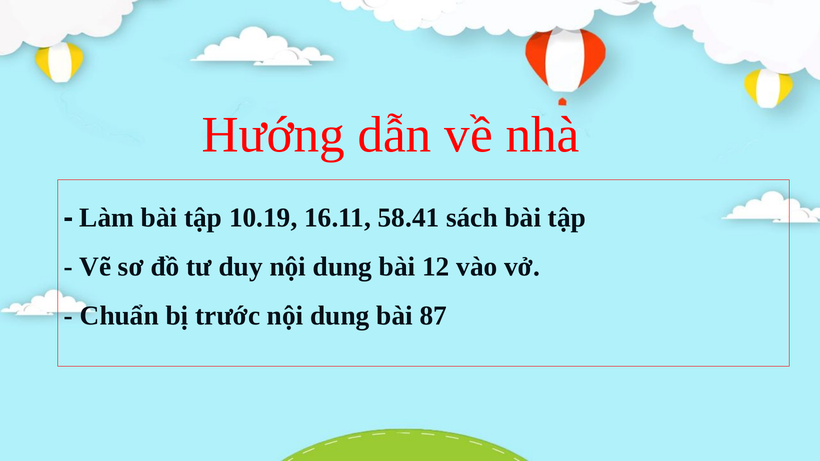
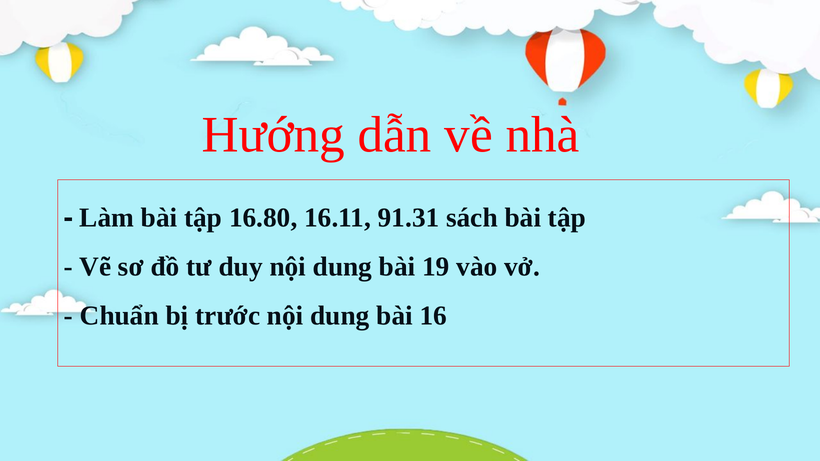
10.19: 10.19 -> 16.80 (263, 218)
58.41: 58.41 -> 91.31 (409, 218)
12: 12 -> 19 (436, 267)
87: 87 -> 16 (433, 316)
